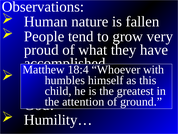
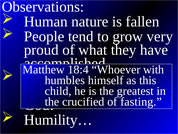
attention: attention -> crucified (83, 101)
ground: ground -> fasting (141, 101)
